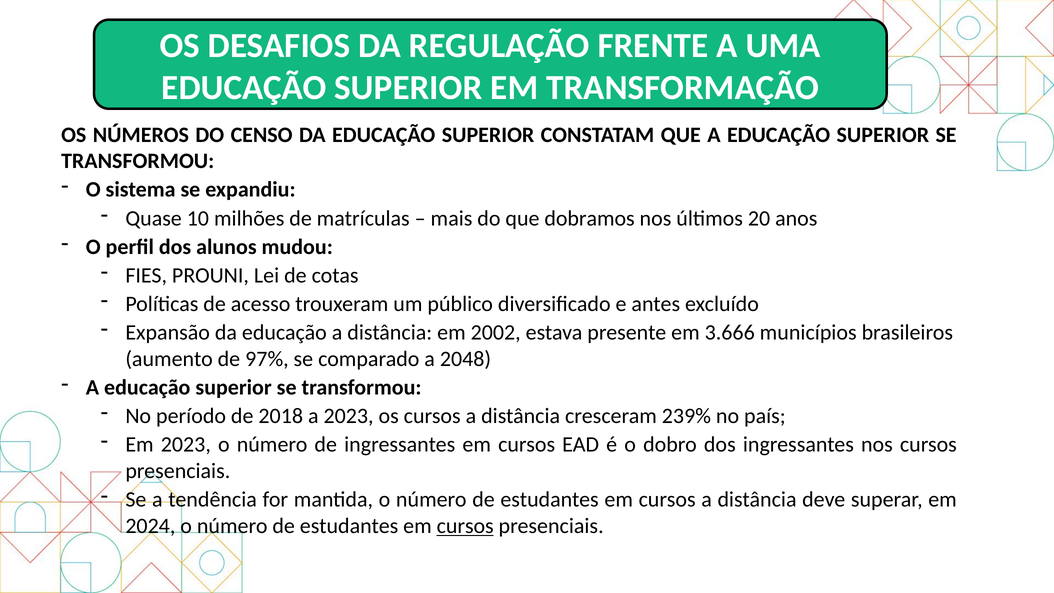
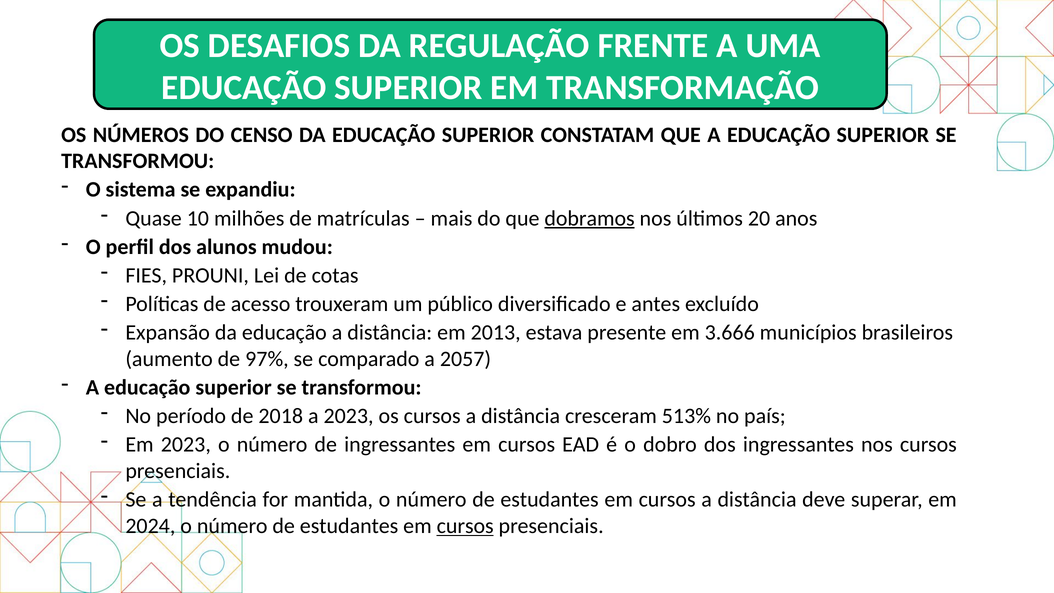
dobramos underline: none -> present (590, 218)
2002: 2002 -> 2013 (496, 333)
2048: 2048 -> 2057 (466, 359)
239%: 239% -> 513% (686, 416)
